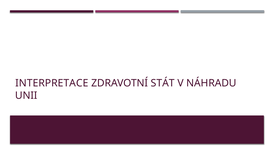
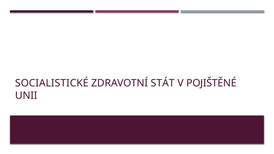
INTERPRETACE: INTERPRETACE -> SOCIALISTICKÉ (52, 83)
NÁHRADU: NÁHRADU -> POJIŠTĚNÉ (211, 83)
